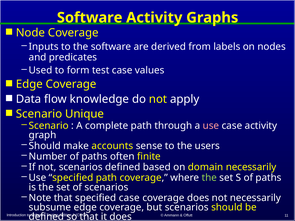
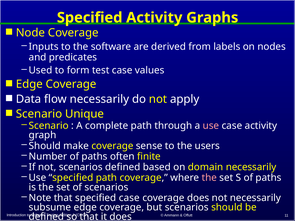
Software: Software -> Specified (90, 18)
flow knowledge: knowledge -> necessarily (99, 99)
make accounts: accounts -> coverage (112, 146)
the colour: light green -> pink (209, 178)
